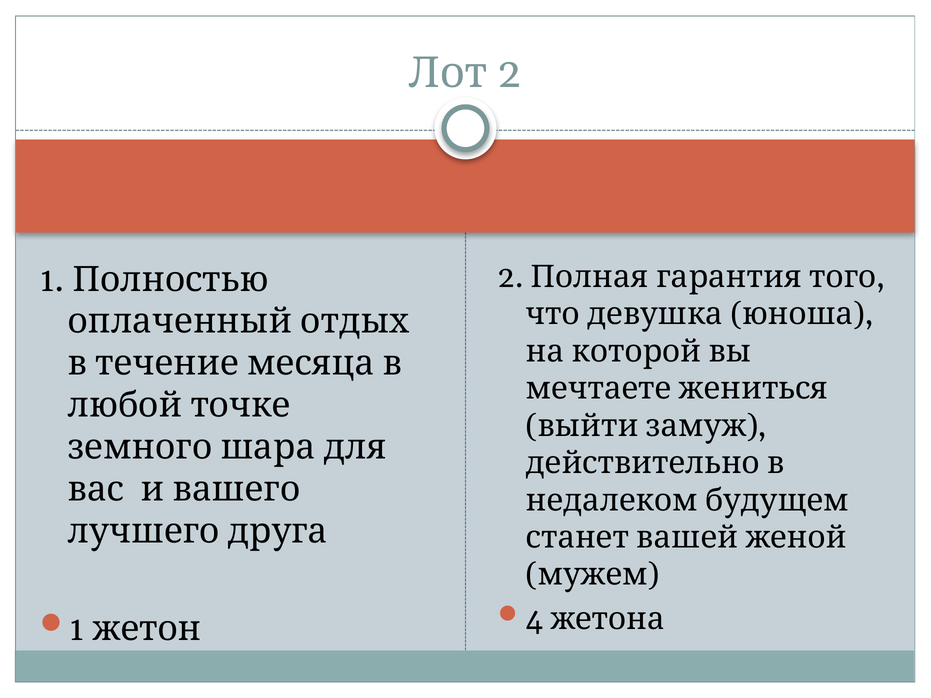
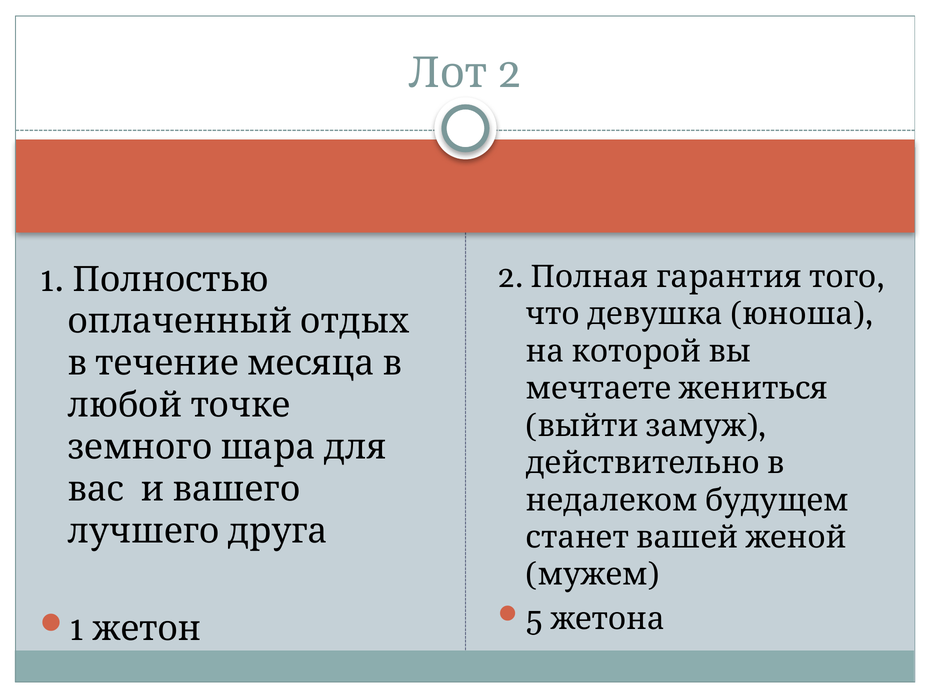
4: 4 -> 5 (534, 619)
